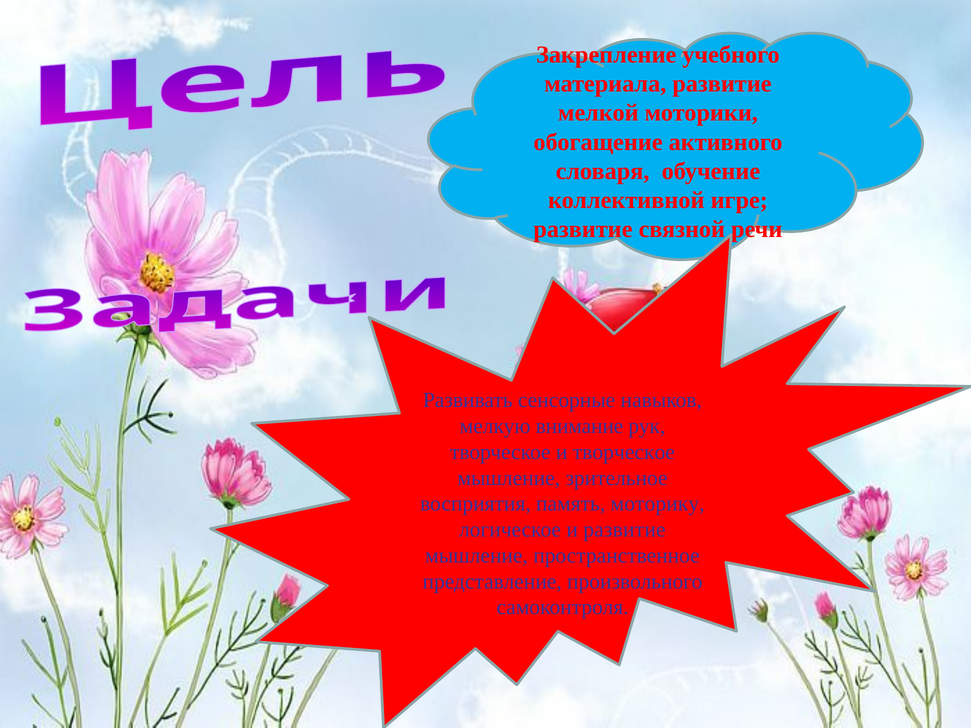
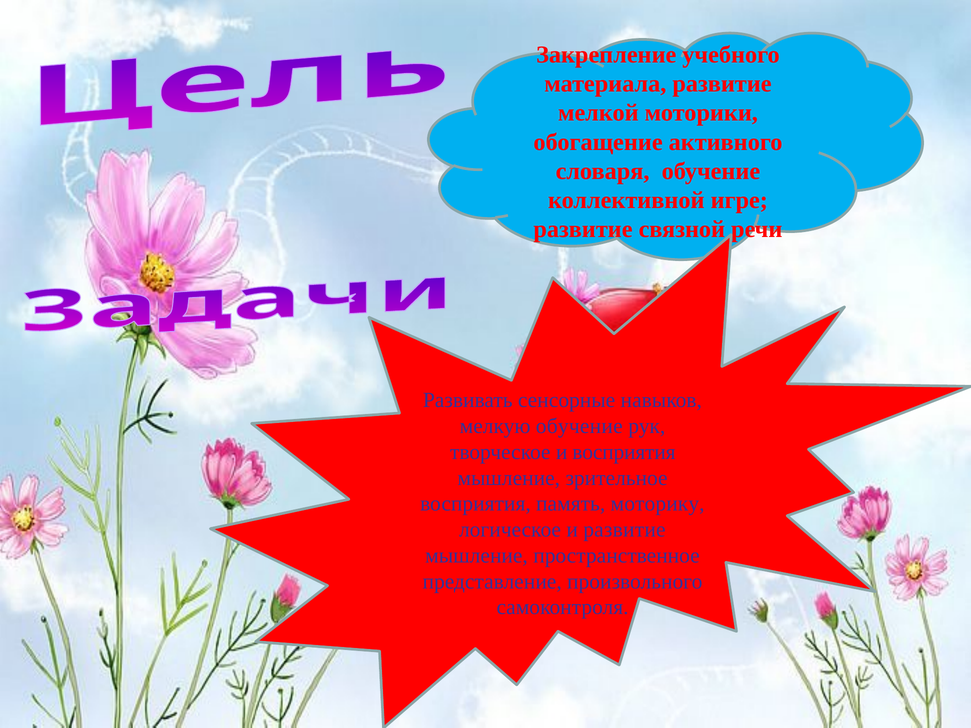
мелкую внимание: внимание -> обучение (579, 426)
и творческое: творческое -> восприятия (624, 452)
